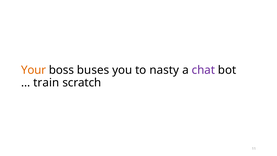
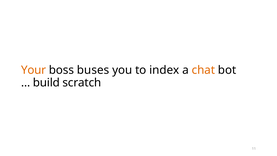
nasty: nasty -> index (164, 70)
chat colour: purple -> orange (203, 70)
train: train -> build (46, 83)
